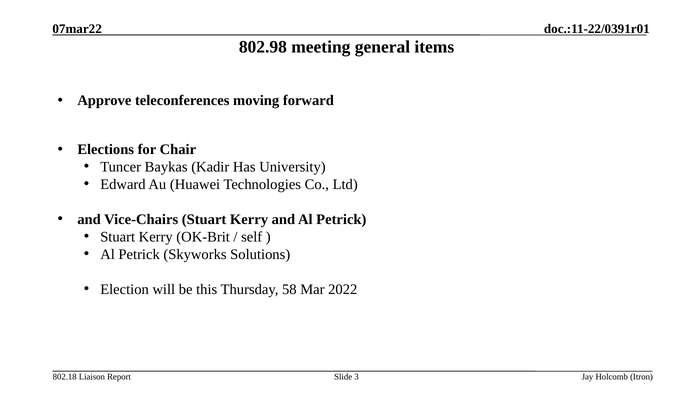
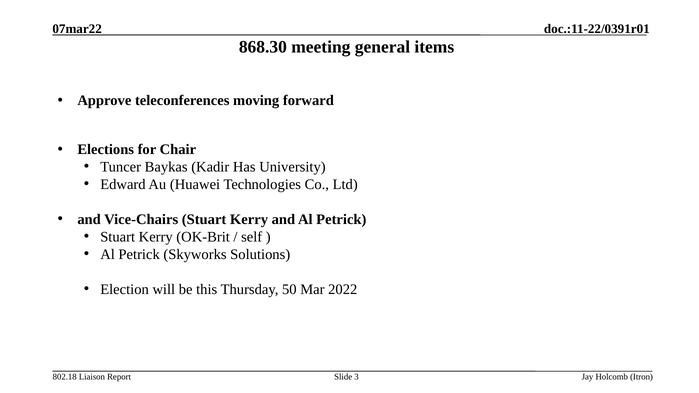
802.98: 802.98 -> 868.30 (263, 47)
58: 58 -> 50 (289, 289)
